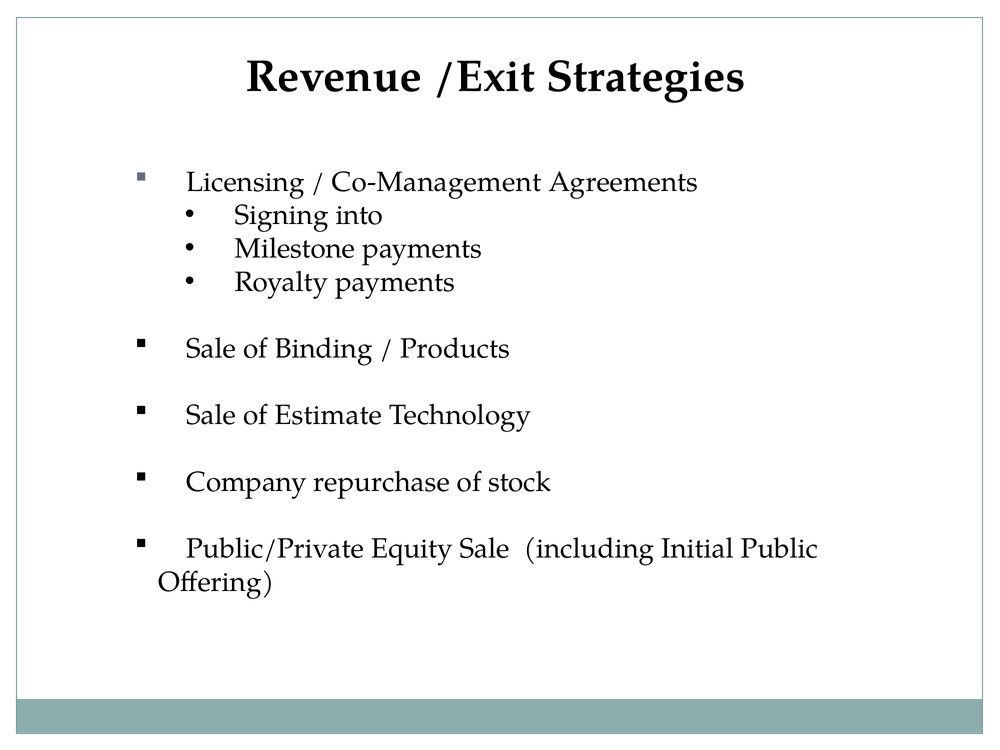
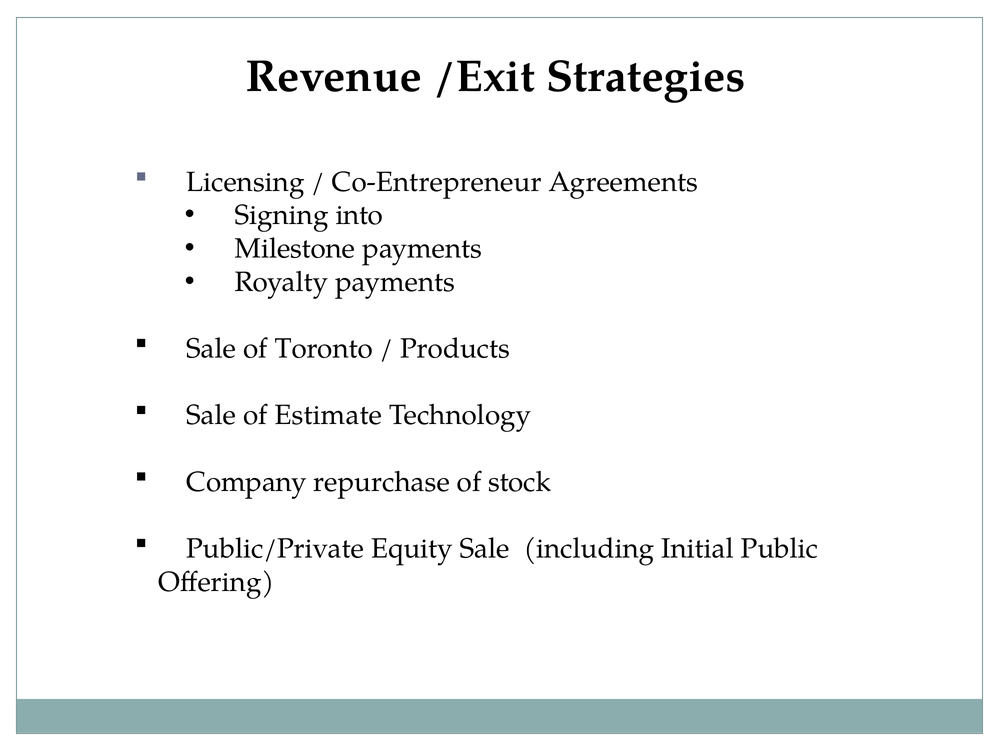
Co-Management: Co-Management -> Co-Entrepreneur (437, 182)
Binding: Binding -> Toronto (324, 349)
